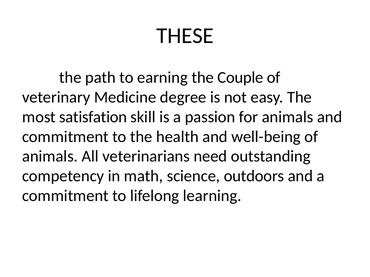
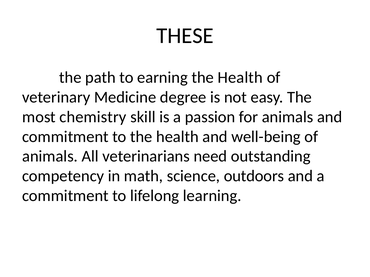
earning the Couple: Couple -> Health (240, 78)
satisfation: satisfation -> chemistry (93, 117)
